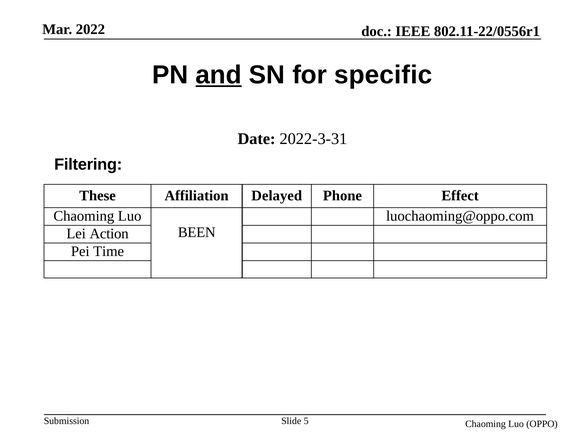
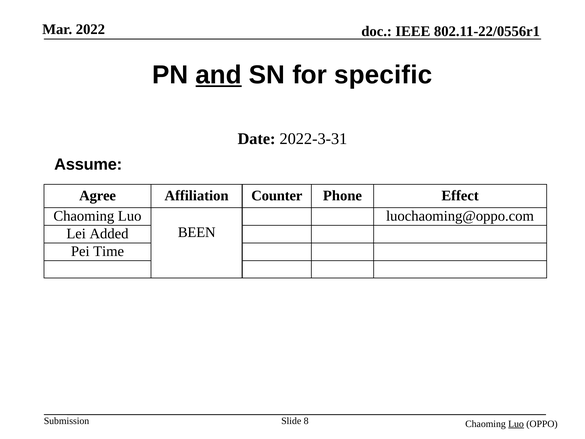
Filtering: Filtering -> Assume (88, 164)
These: These -> Agree (98, 195)
Delayed: Delayed -> Counter (277, 195)
Action: Action -> Added (109, 234)
5: 5 -> 8 (306, 421)
Luo underline: none -> present (516, 424)
